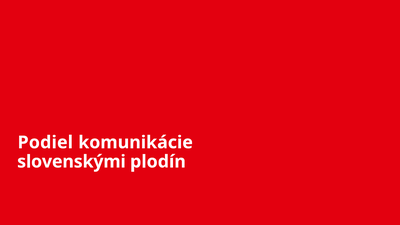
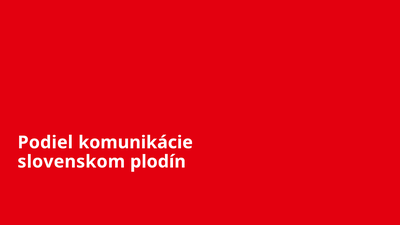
slovenskými: slovenskými -> slovenskom (71, 162)
